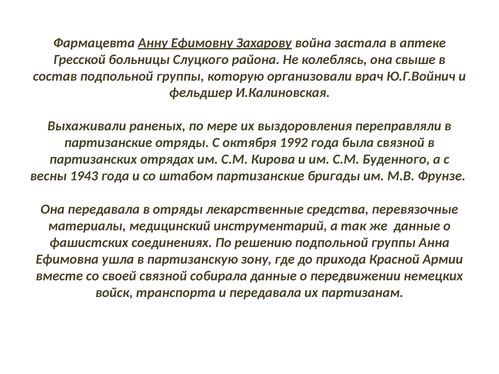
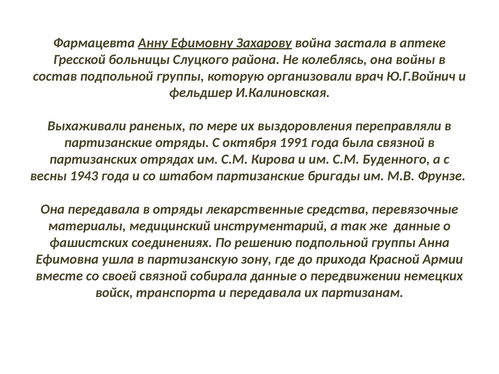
свыше: свыше -> войны (415, 59)
1992: 1992 -> 1991 (294, 143)
